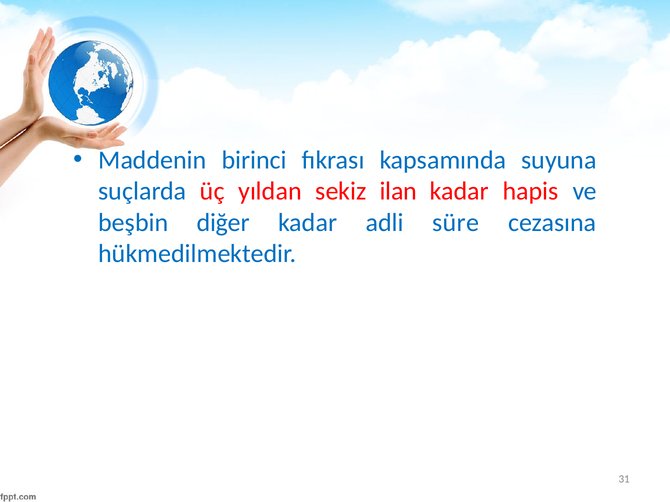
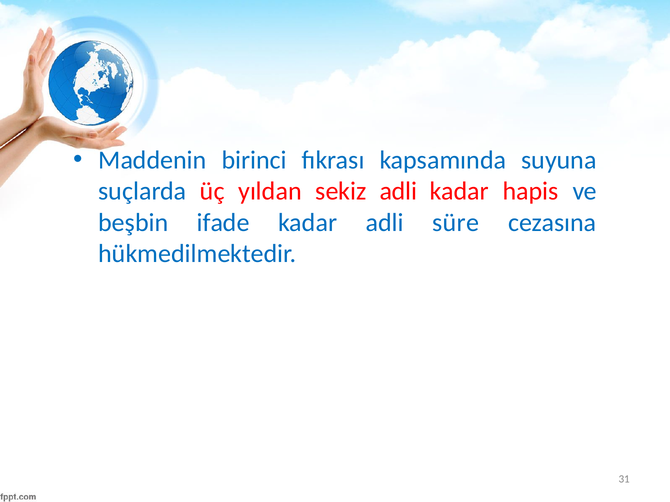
sekiz ilan: ilan -> adli (398, 191)
diğer: diğer -> ifade (223, 223)
